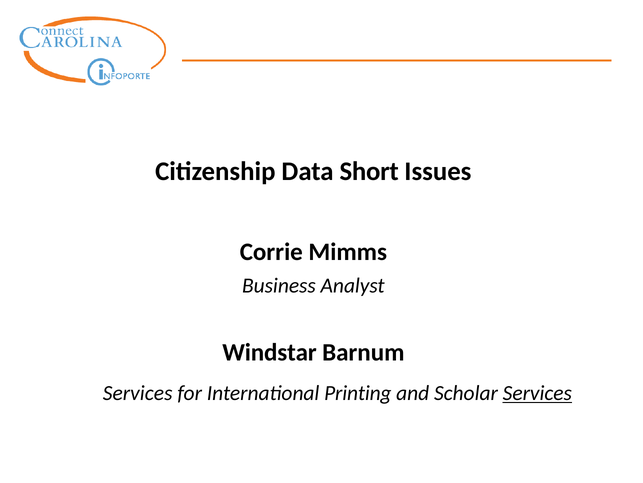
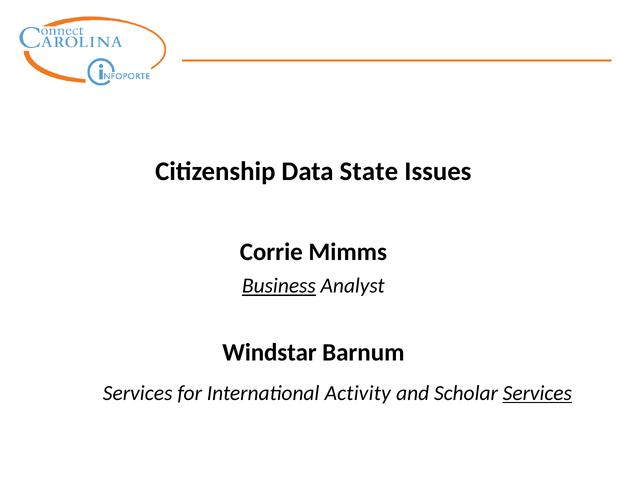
Short: Short -> State (369, 171)
Business underline: none -> present (279, 285)
Printing: Printing -> Activity (358, 393)
